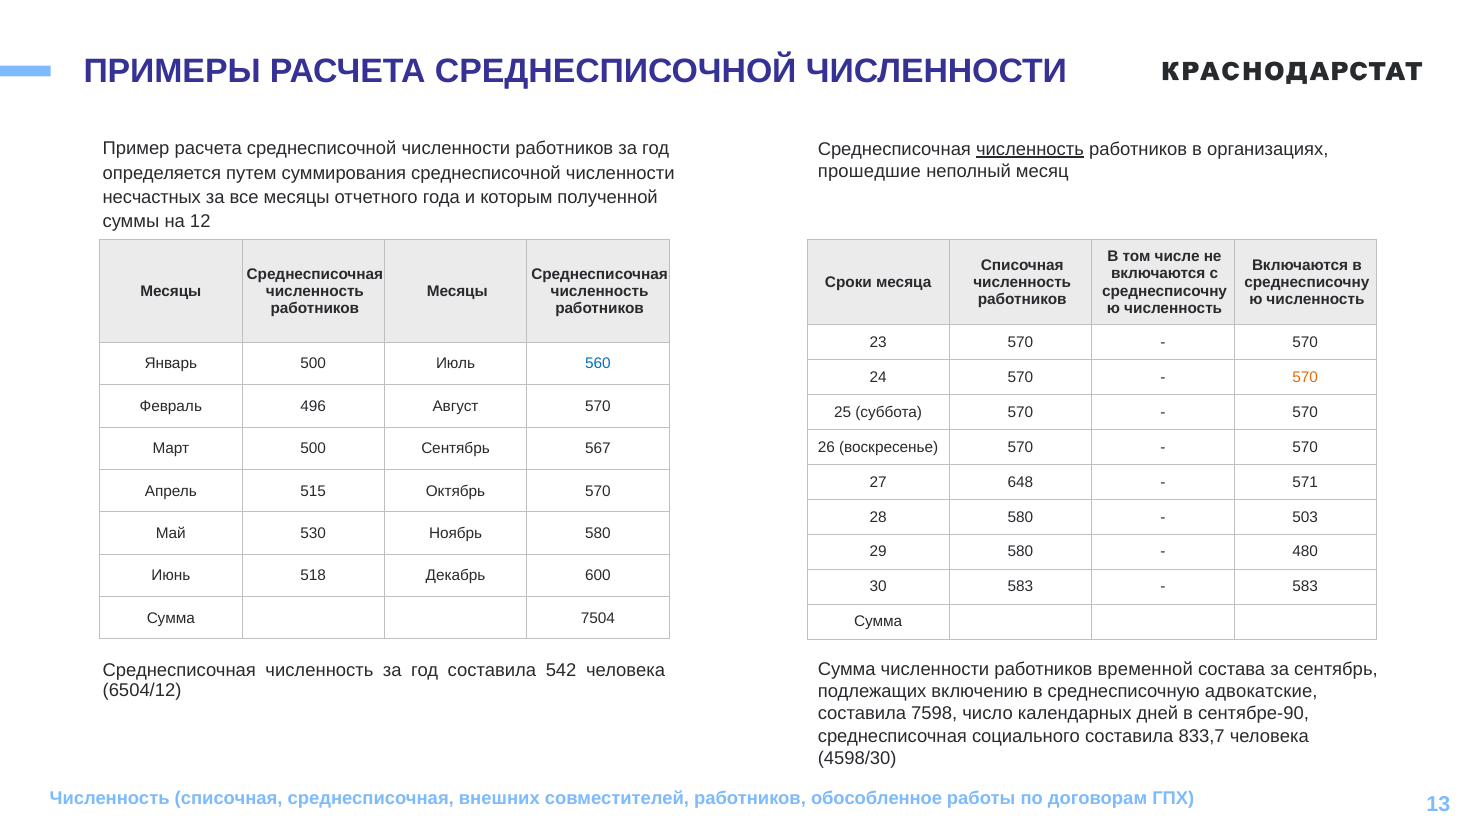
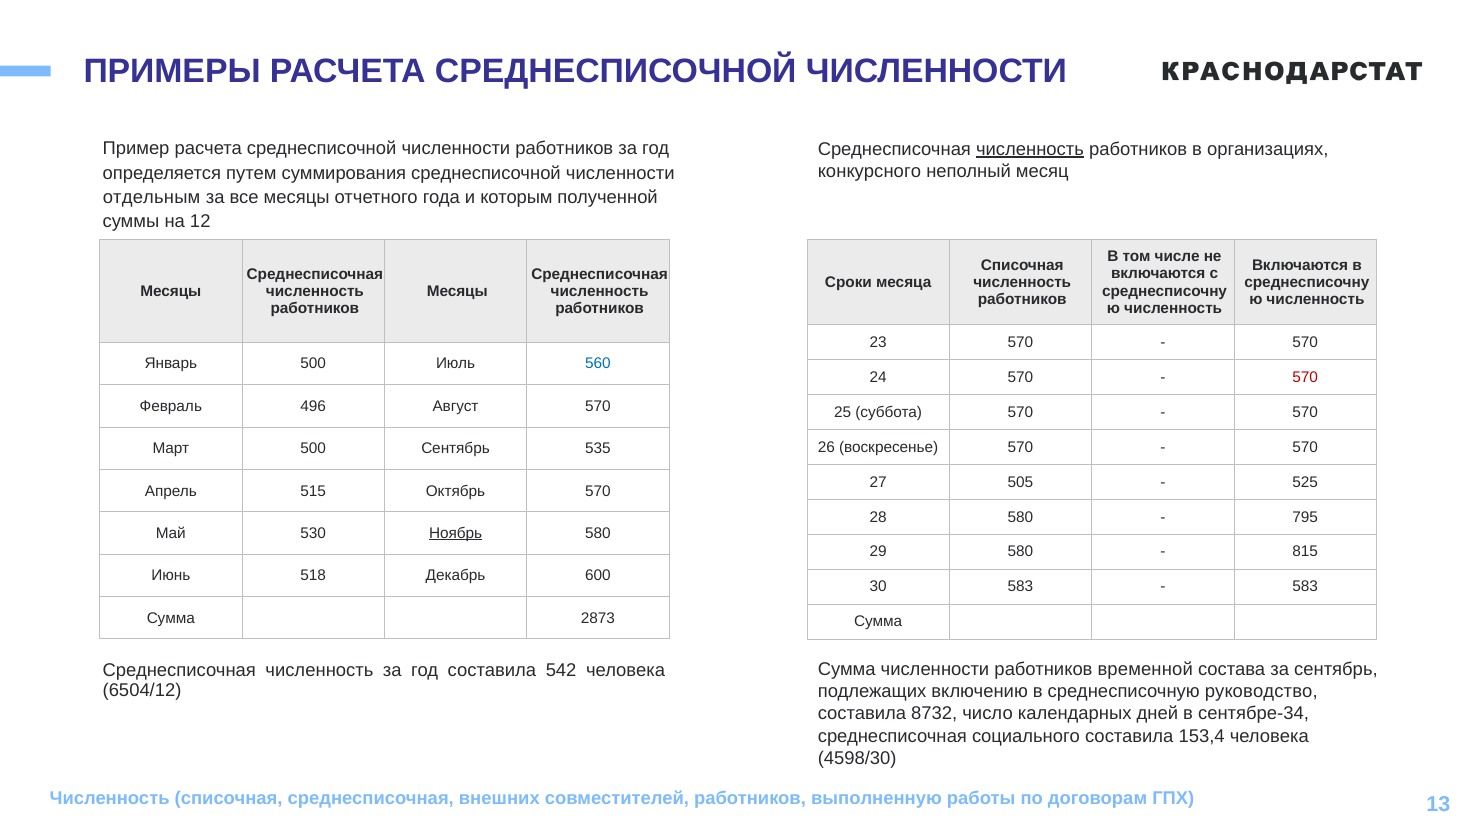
прошедшие: прошедшие -> конкурсного (869, 171)
несчастных: несчастных -> отдельным (152, 197)
570 colour: orange -> red (1305, 377)
567: 567 -> 535 (598, 449)
648: 648 -> 505 (1020, 482)
571: 571 -> 525 (1305, 482)
503: 503 -> 795 (1305, 517)
Ноябрь underline: none -> present (456, 533)
480: 480 -> 815 (1305, 552)
7504: 7504 -> 2873 (598, 618)
адвокатские: адвокатские -> руководство (1261, 692)
7598: 7598 -> 8732 (934, 714)
сентябре-90: сентябре-90 -> сентябре-34 (1253, 714)
833,7: 833,7 -> 153,4 (1202, 736)
обособленное: обособленное -> выполненную (876, 798)
